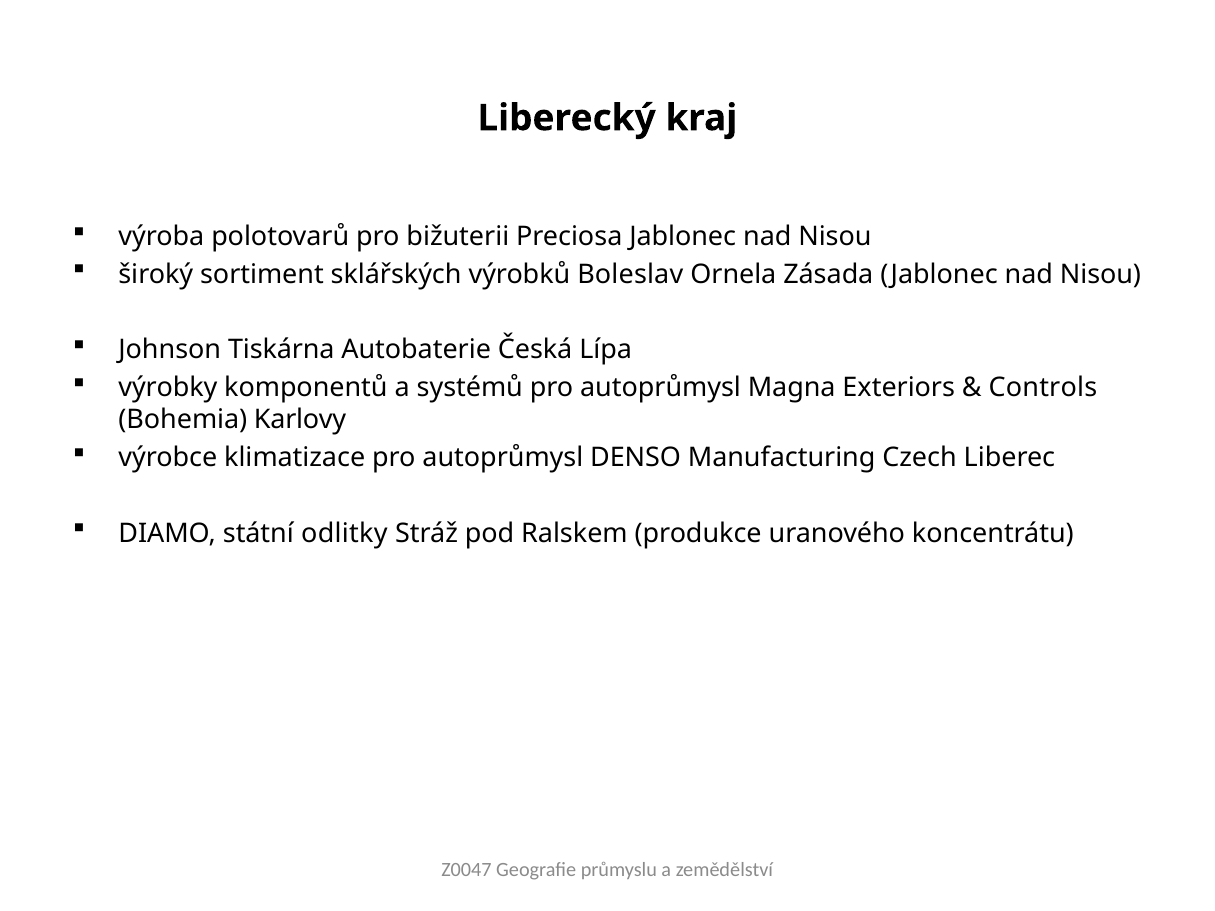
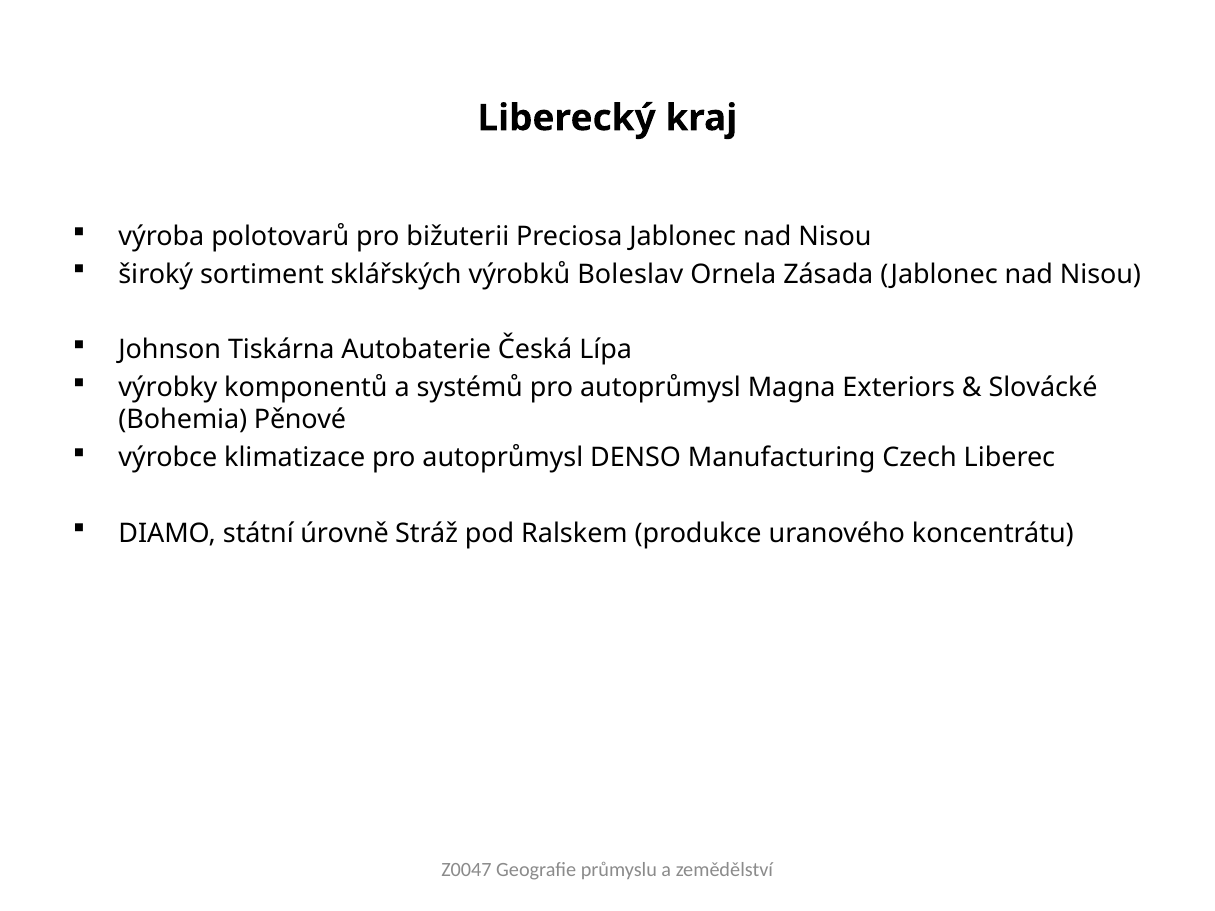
Controls: Controls -> Slovácké (1043, 388)
Karlovy: Karlovy -> Pěnové (300, 420)
odlitky: odlitky -> úrovně (345, 533)
